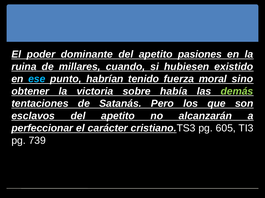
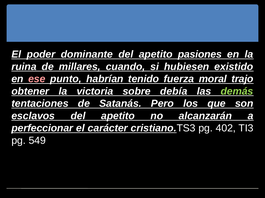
ese colour: light blue -> pink (37, 79)
sino: sino -> trajo (243, 79)
había: había -> debía (174, 92)
605: 605 -> 402 (226, 129)
739: 739 -> 549 (37, 141)
